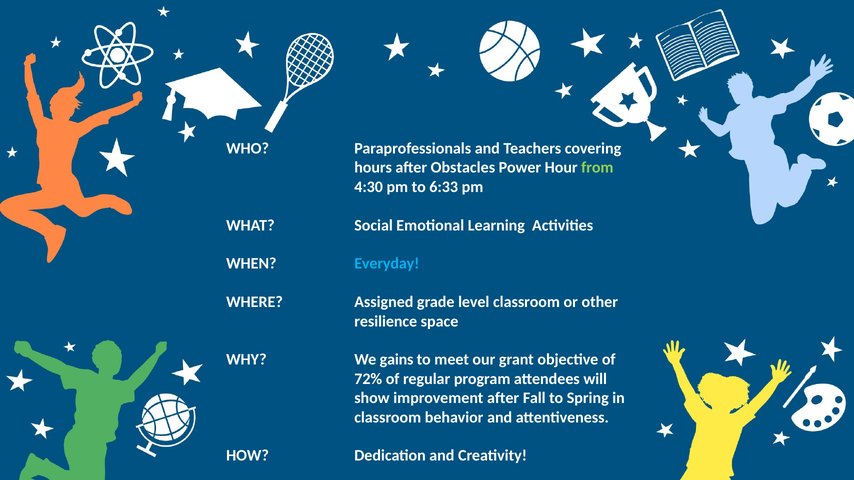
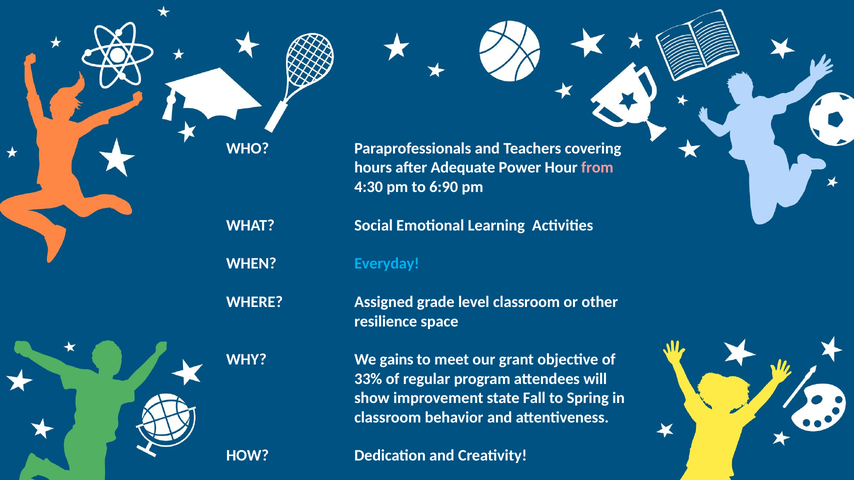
Obstacles: Obstacles -> Adequate (463, 168)
from colour: light green -> pink (597, 168)
6:33: 6:33 -> 6:90 (444, 187)
72%: 72% -> 33% (368, 379)
improvement after: after -> state (503, 398)
